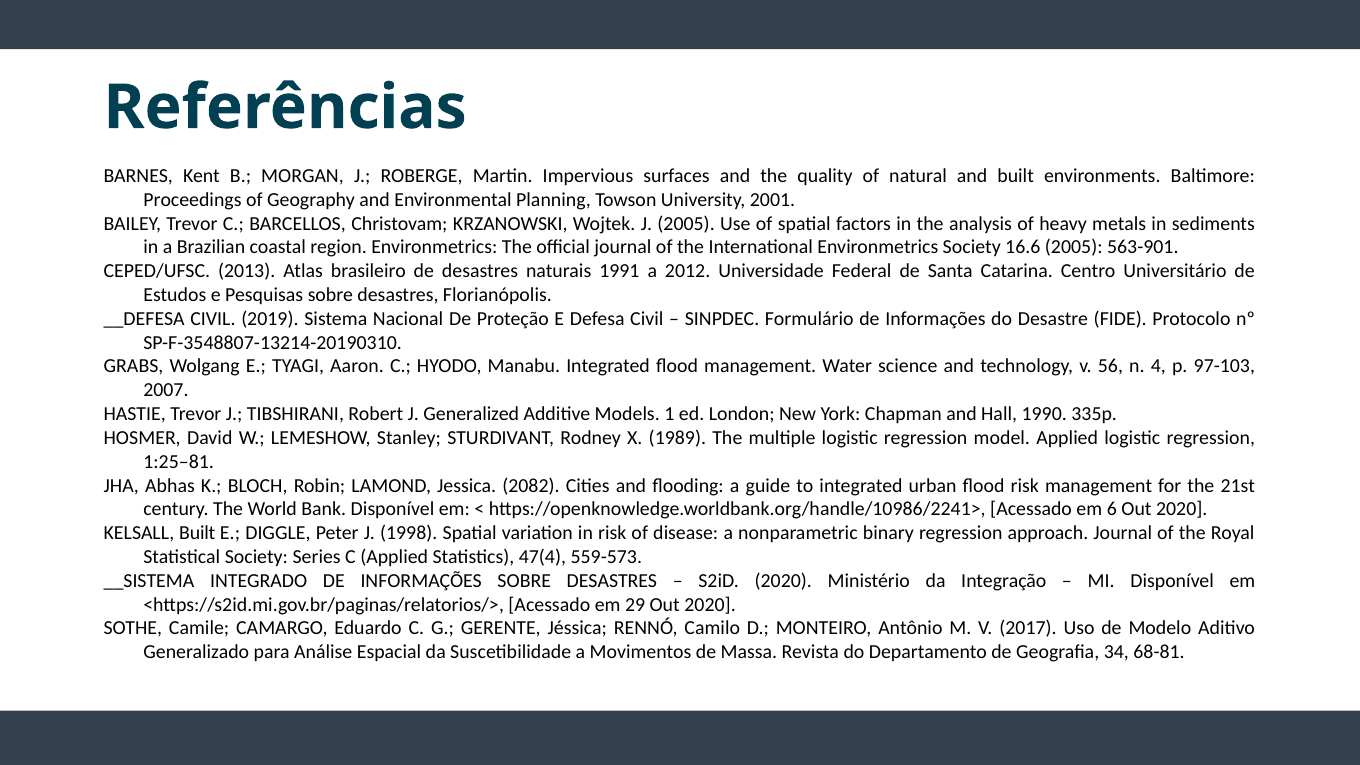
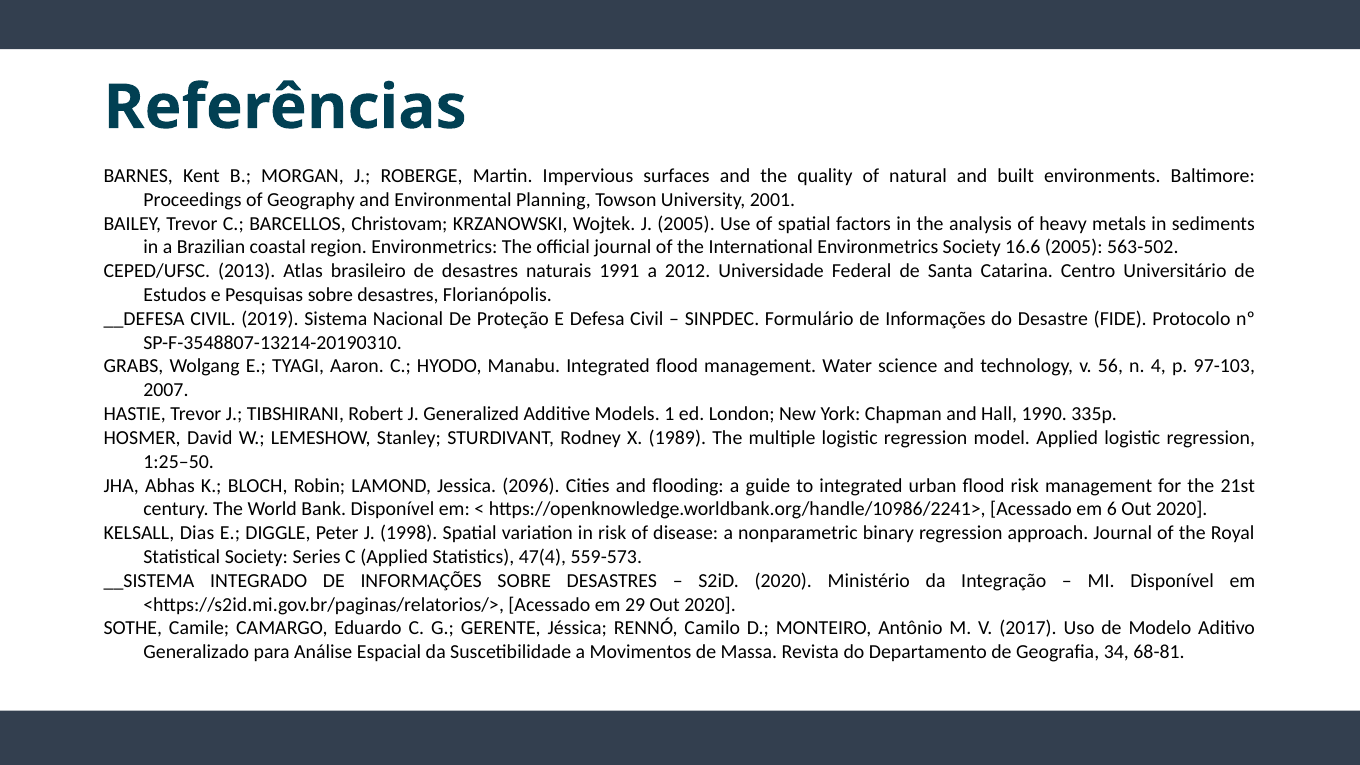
563-901: 563-901 -> 563-502 (1143, 247)
1:25–81: 1:25–81 -> 1:25–50 (179, 462)
2082: 2082 -> 2096 (531, 485)
KELSALL Built: Built -> Dias (197, 533)
